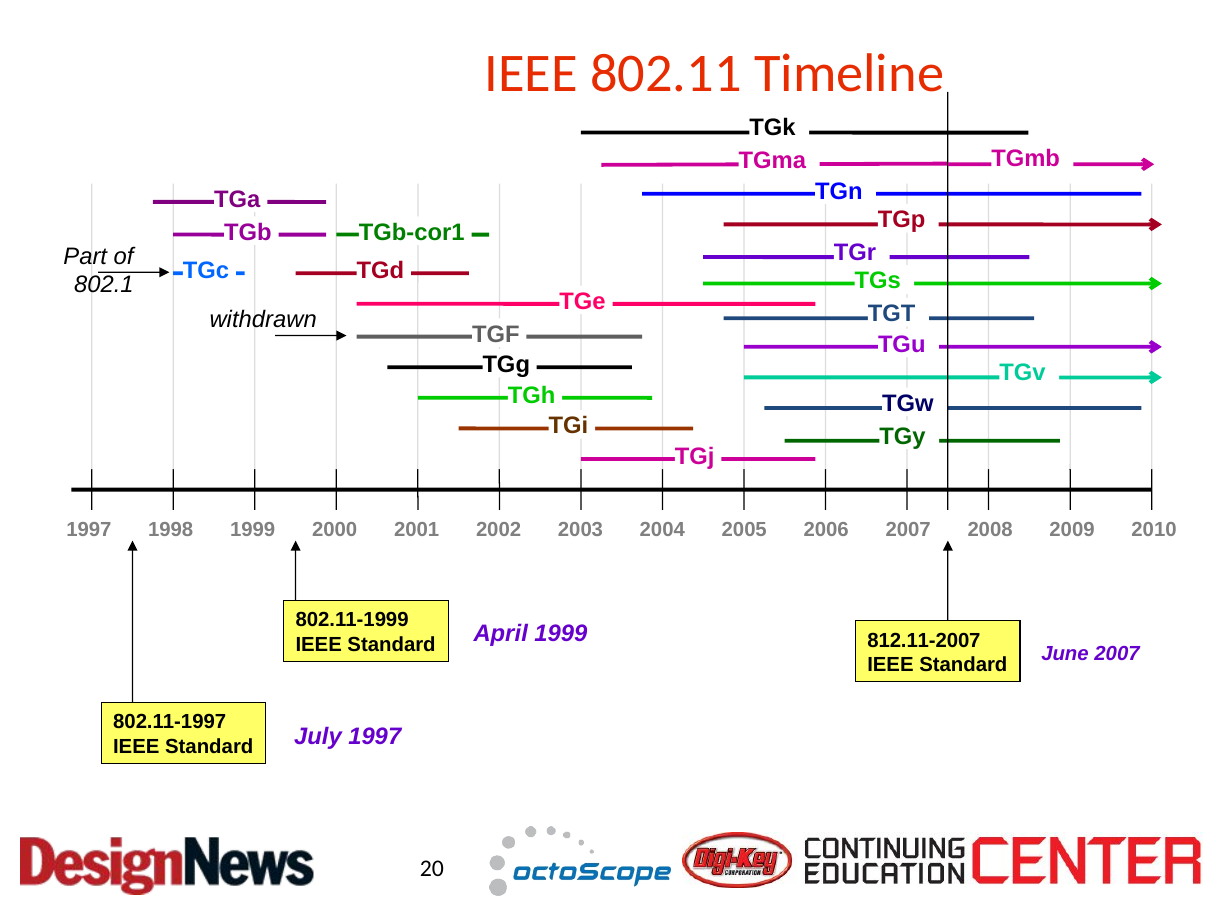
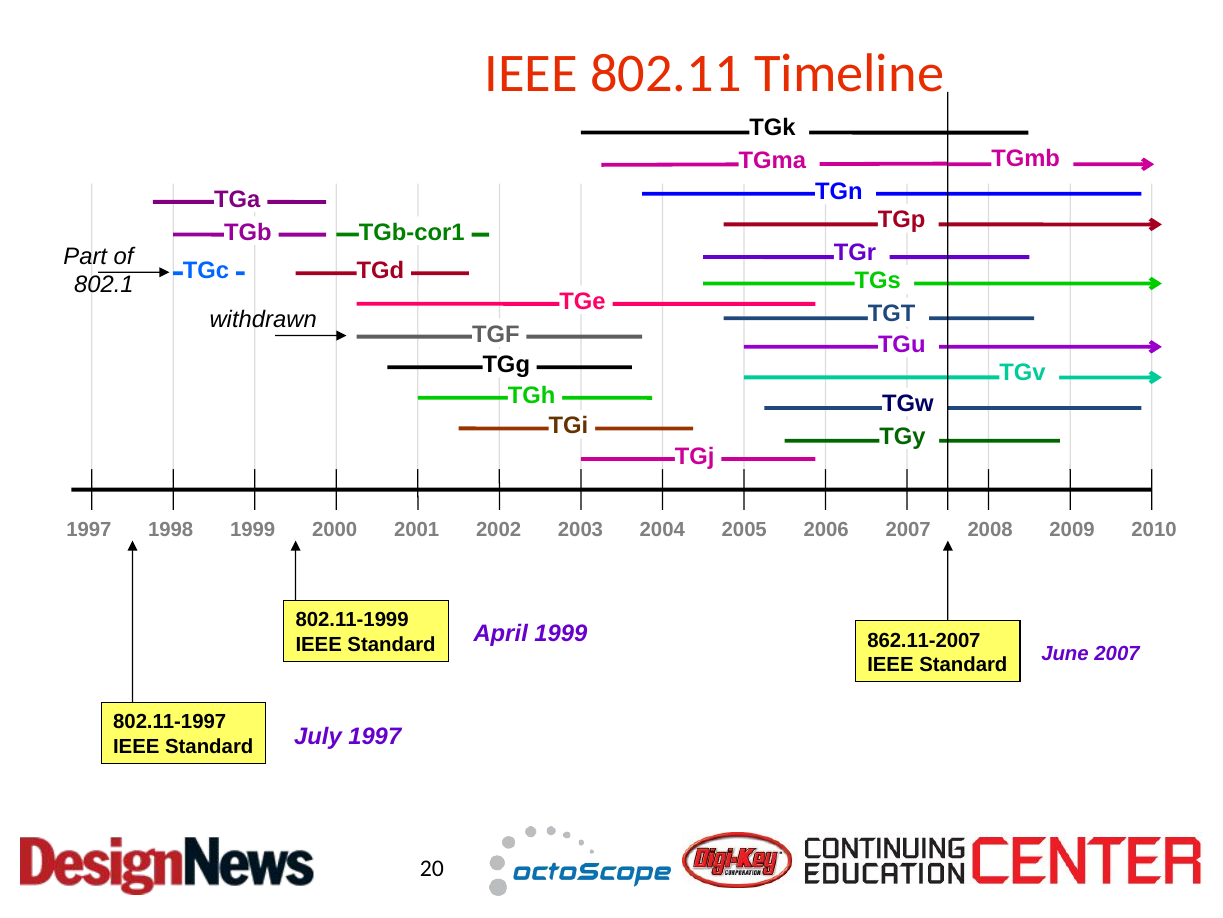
812.11-2007: 812.11-2007 -> 862.11-2007 (924, 640)
